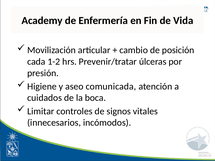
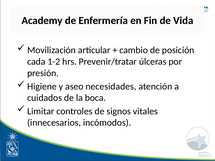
comunicada: comunicada -> necesidades (111, 87)
